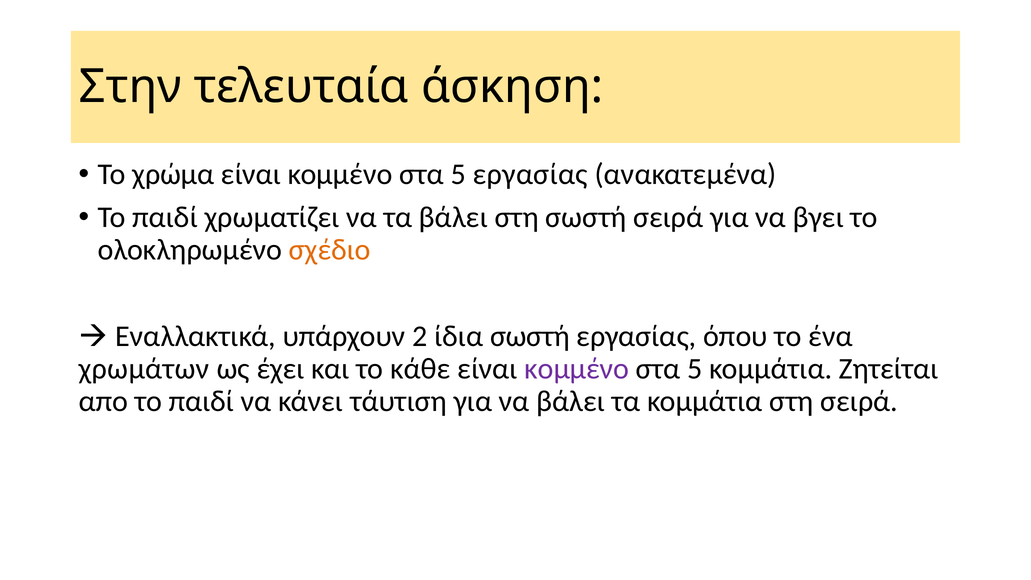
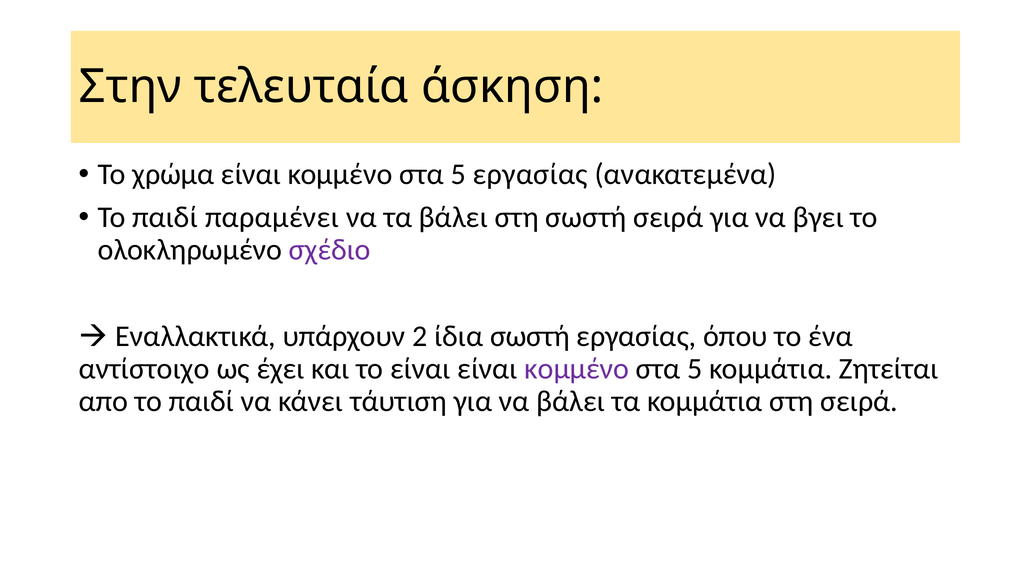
χρωματίζει: χρωματίζει -> παραμένει (272, 218)
σχέδιο colour: orange -> purple (330, 250)
χρωμάτων: χρωμάτων -> αντίστοιχο (144, 369)
το κάθε: κάθε -> είναι (420, 369)
